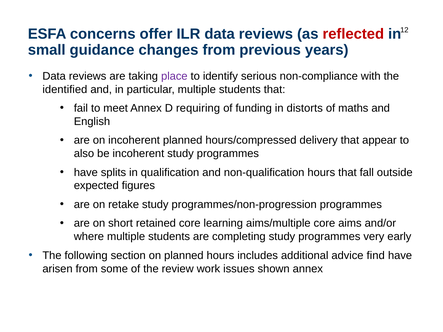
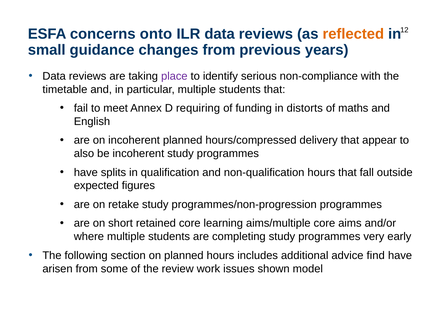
offer: offer -> onto (156, 34)
reflected colour: red -> orange (353, 34)
identified: identified -> timetable (65, 89)
shown annex: annex -> model (308, 269)
